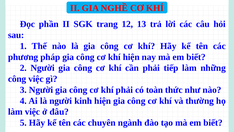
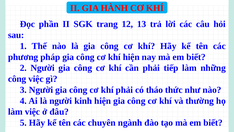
NGHỀ: NGHỀ -> HÀNH (114, 8)
toàn: toàn -> tháo (154, 90)
